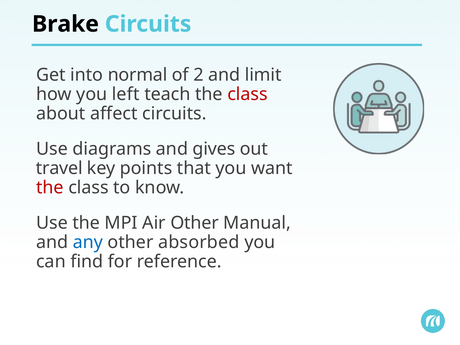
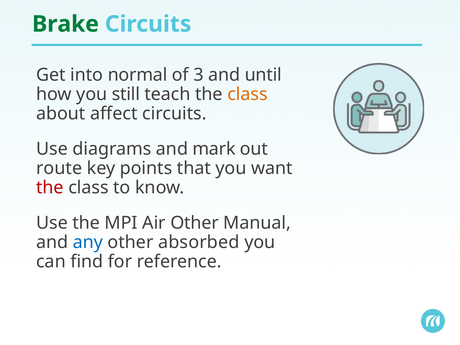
Brake colour: black -> green (65, 24)
2: 2 -> 3 (199, 75)
limit: limit -> until (263, 75)
left: left -> still (126, 94)
class colour: red -> orange (248, 94)
gives: gives -> mark (214, 149)
travel: travel -> route (59, 168)
